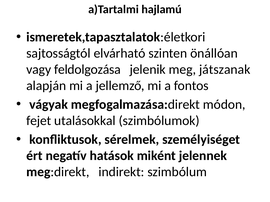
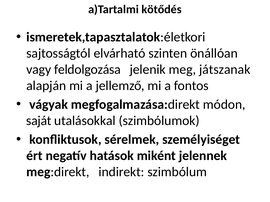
hajlamú: hajlamú -> kötődés (162, 9)
fejet: fejet -> saját (39, 121)
